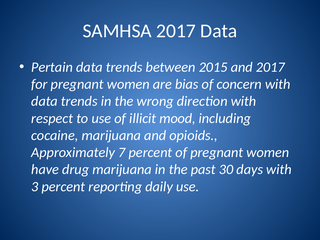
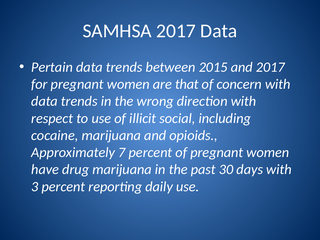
bias: bias -> that (187, 84)
mood: mood -> social (177, 118)
